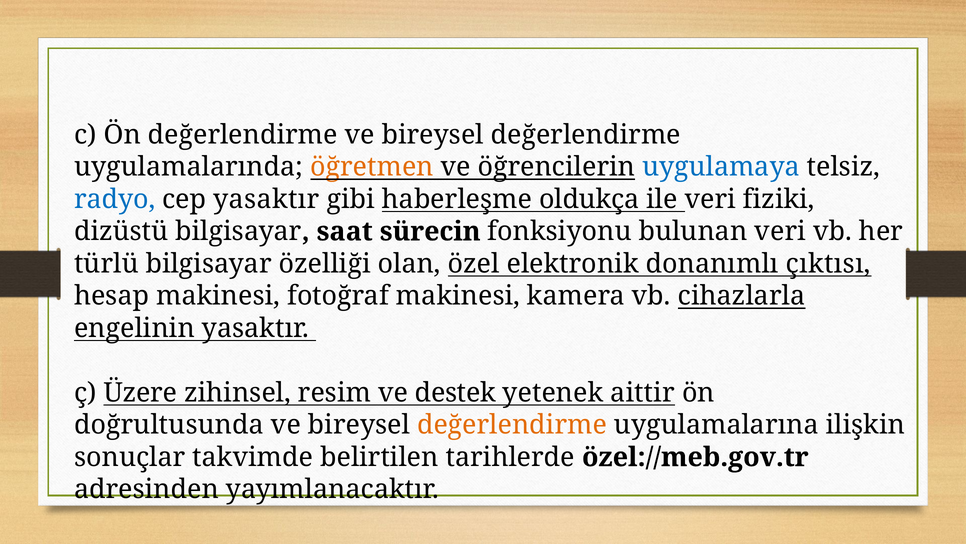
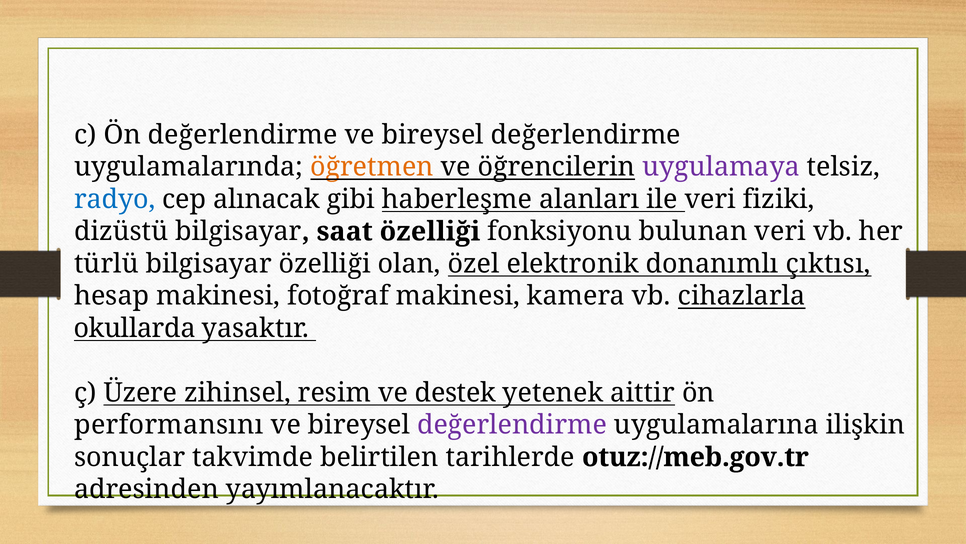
uygulamaya colour: blue -> purple (721, 167)
cep yasaktır: yasaktır -> alınacak (267, 199)
oldukça: oldukça -> alanları (589, 199)
saat sürecin: sürecin -> özelliği (430, 231)
engelinin: engelinin -> okullarda (135, 328)
doğrultusunda: doğrultusunda -> performansını (169, 425)
değerlendirme colour: orange -> purple (512, 425)
özel://meb.gov.tr: özel://meb.gov.tr -> otuz://meb.gov.tr (695, 457)
